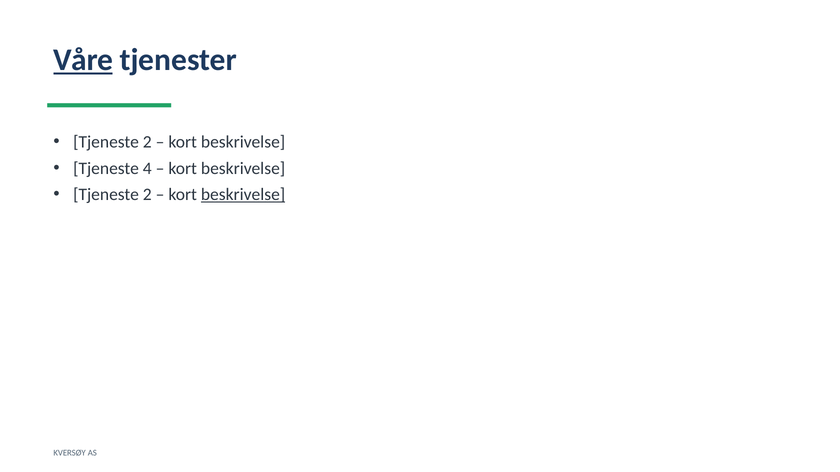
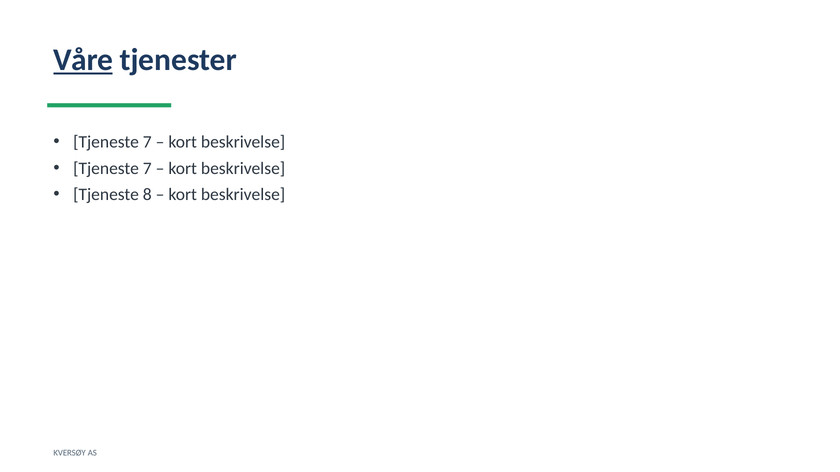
2: 2 -> 7 (147, 142)
4: 4 -> 7 (147, 169)
2: 2 -> 8 (147, 195)
beskrivelse underline: present -> none (243, 195)
